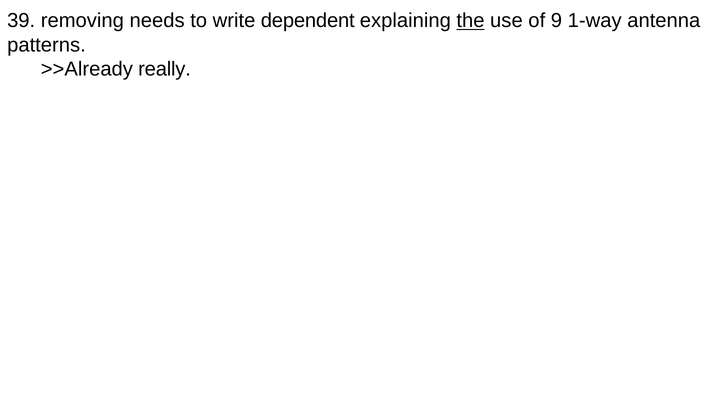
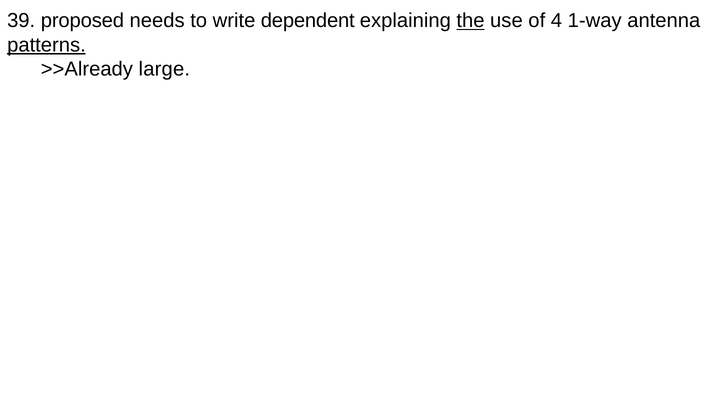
removing: removing -> proposed (82, 21)
9: 9 -> 4 (556, 21)
patterns underline: none -> present (46, 45)
really: really -> large (164, 69)
